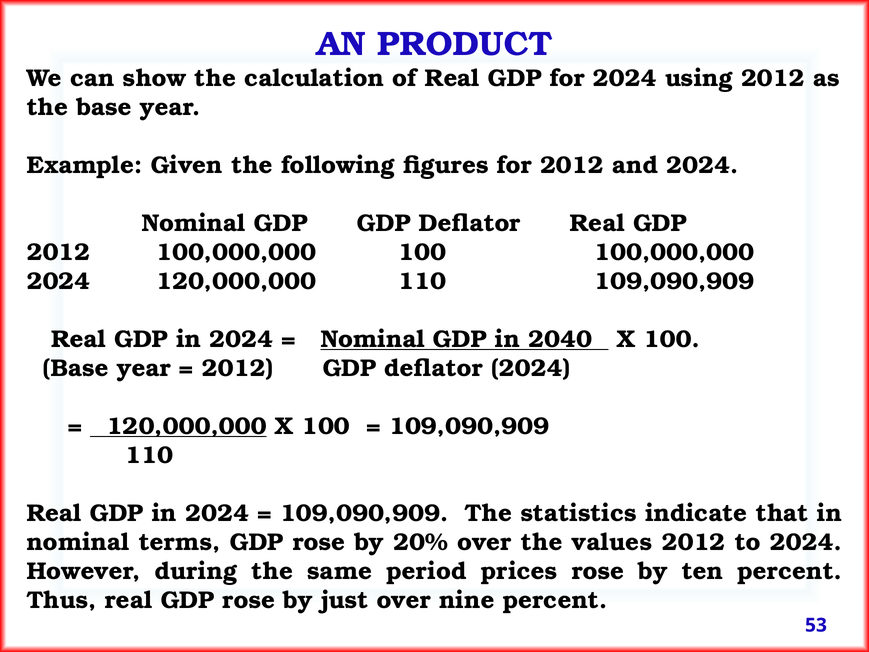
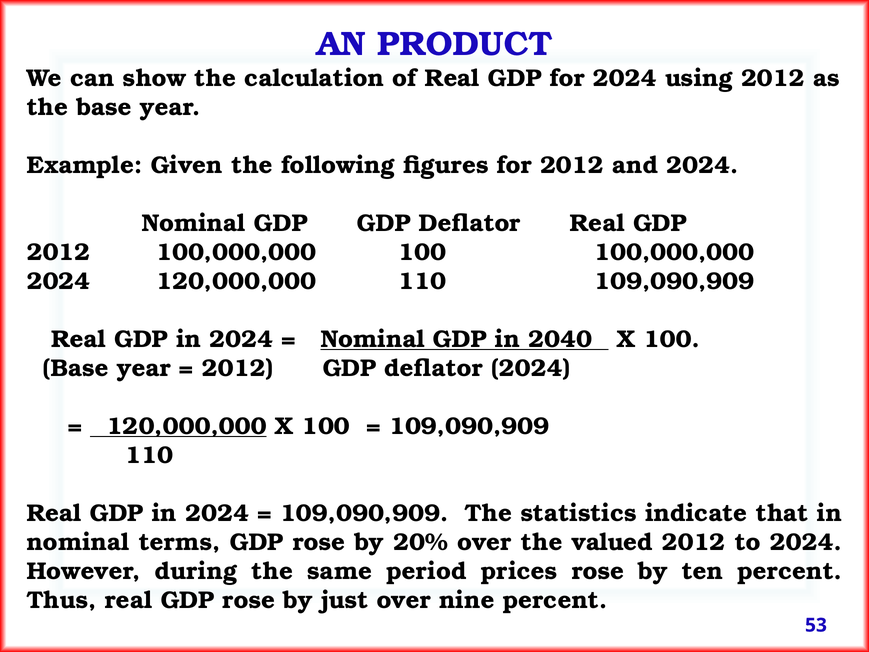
values: values -> valued (612, 542)
